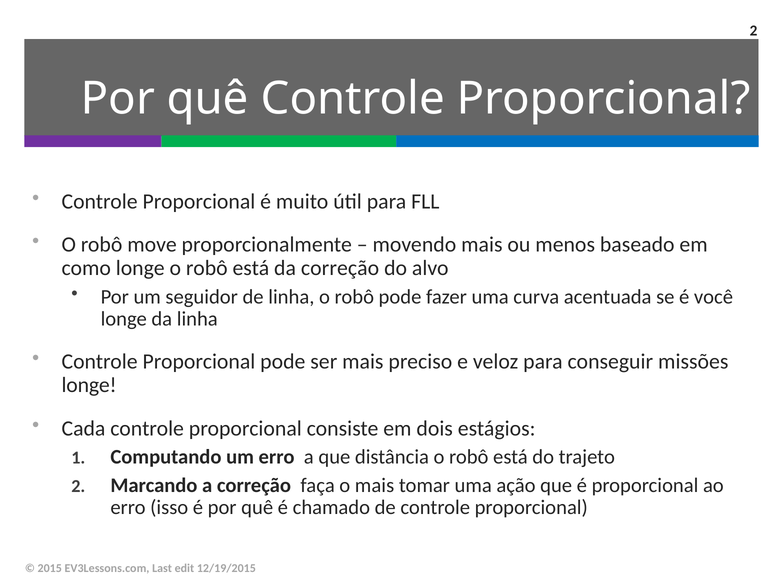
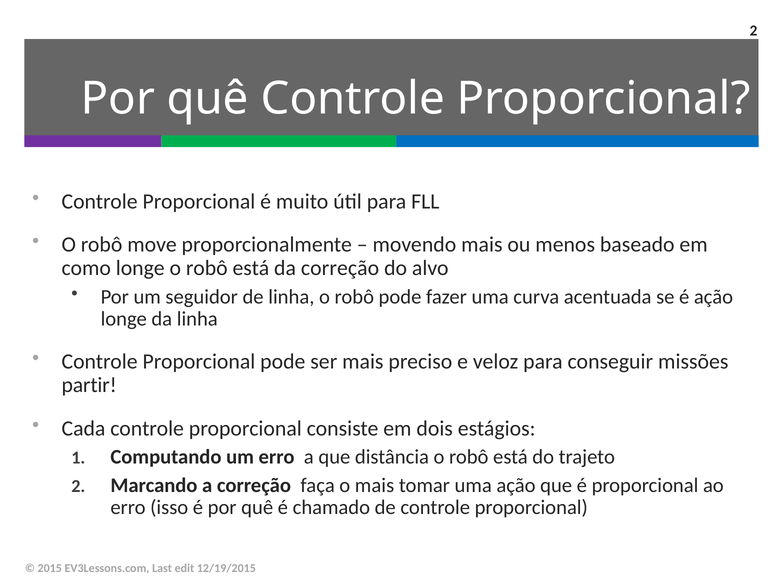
é você: você -> ação (713, 296)
longe: longe -> partir (89, 385)
